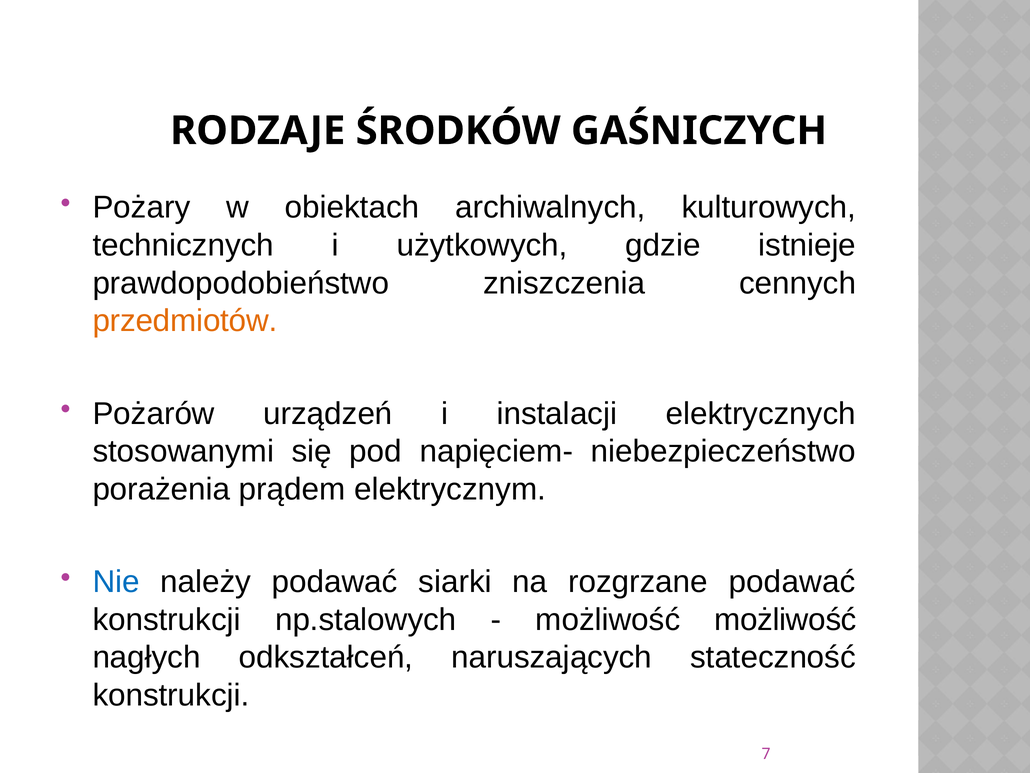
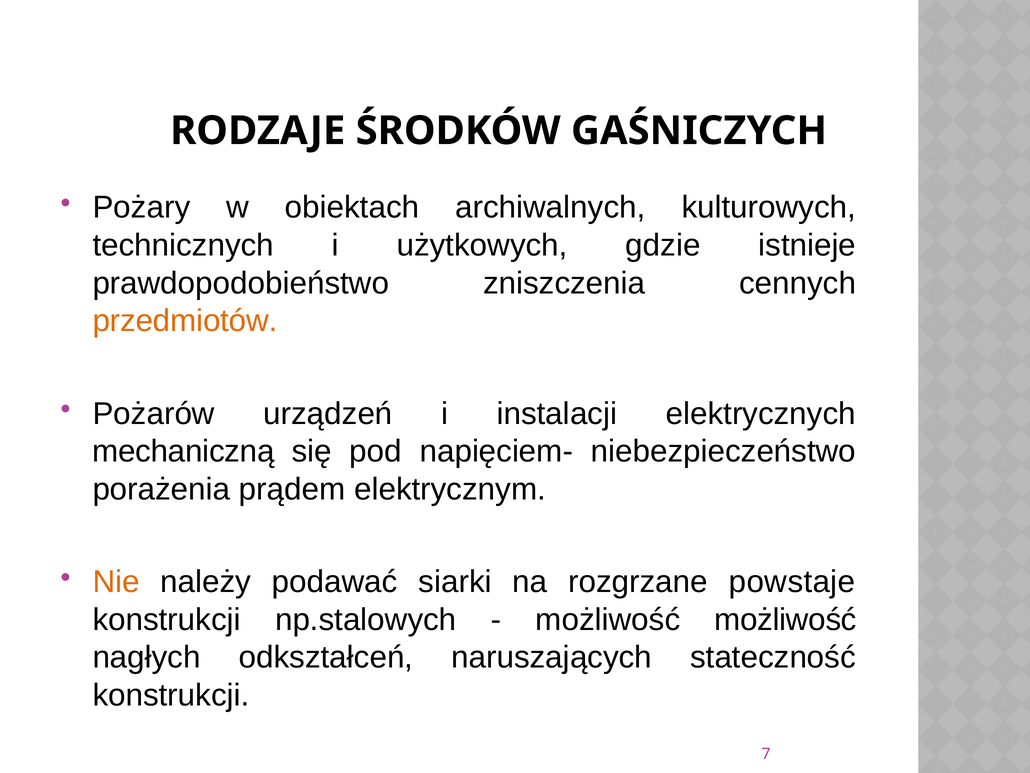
stosowanymi: stosowanymi -> mechaniczną (183, 451)
Nie colour: blue -> orange (116, 582)
rozgrzane podawać: podawać -> powstaje (792, 582)
